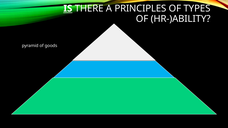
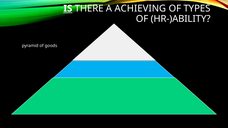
PRINCIPLES: PRINCIPLES -> ACHIEVING (140, 8)
